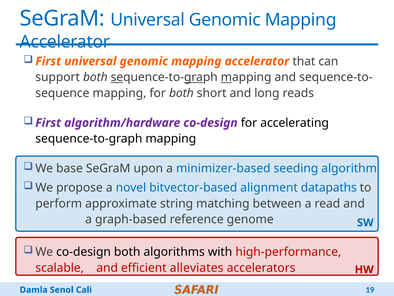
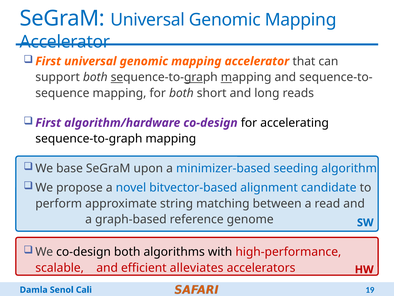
datapaths: datapaths -> candidate (329, 187)
